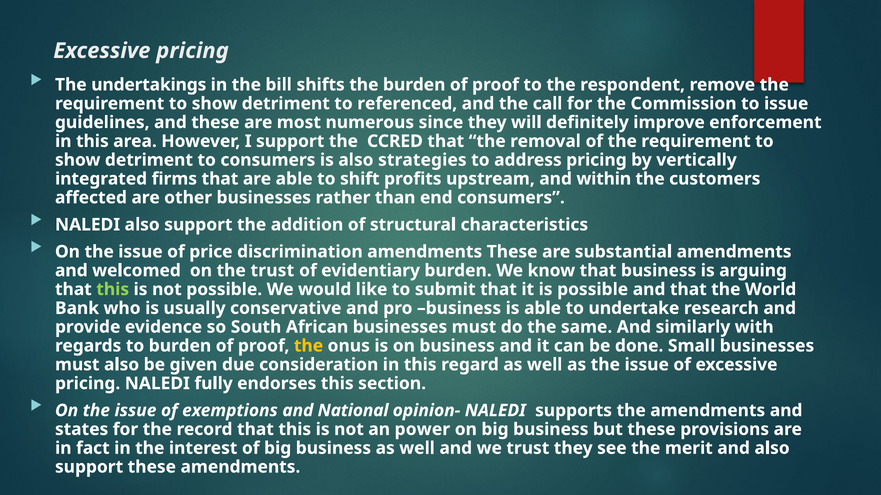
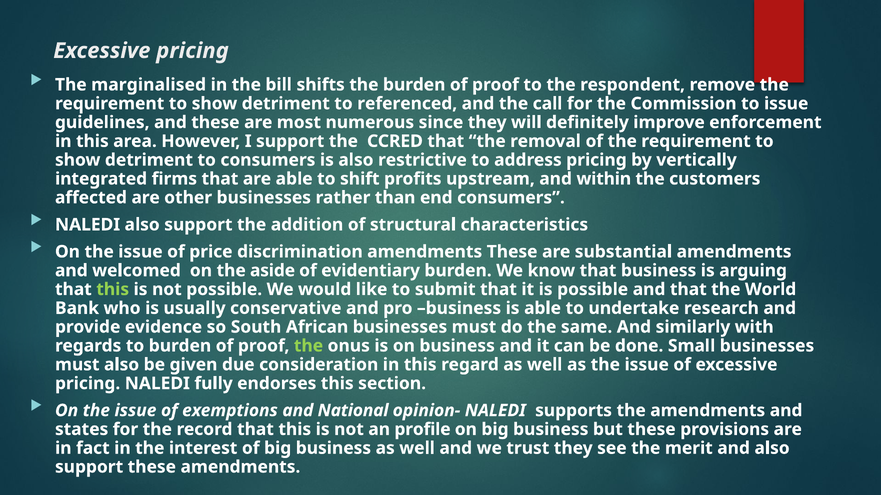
undertakings: undertakings -> marginalised (149, 85)
strategies: strategies -> restrictive (422, 160)
the trust: trust -> aside (273, 271)
the colour: yellow -> light green (308, 346)
power: power -> profile (423, 430)
